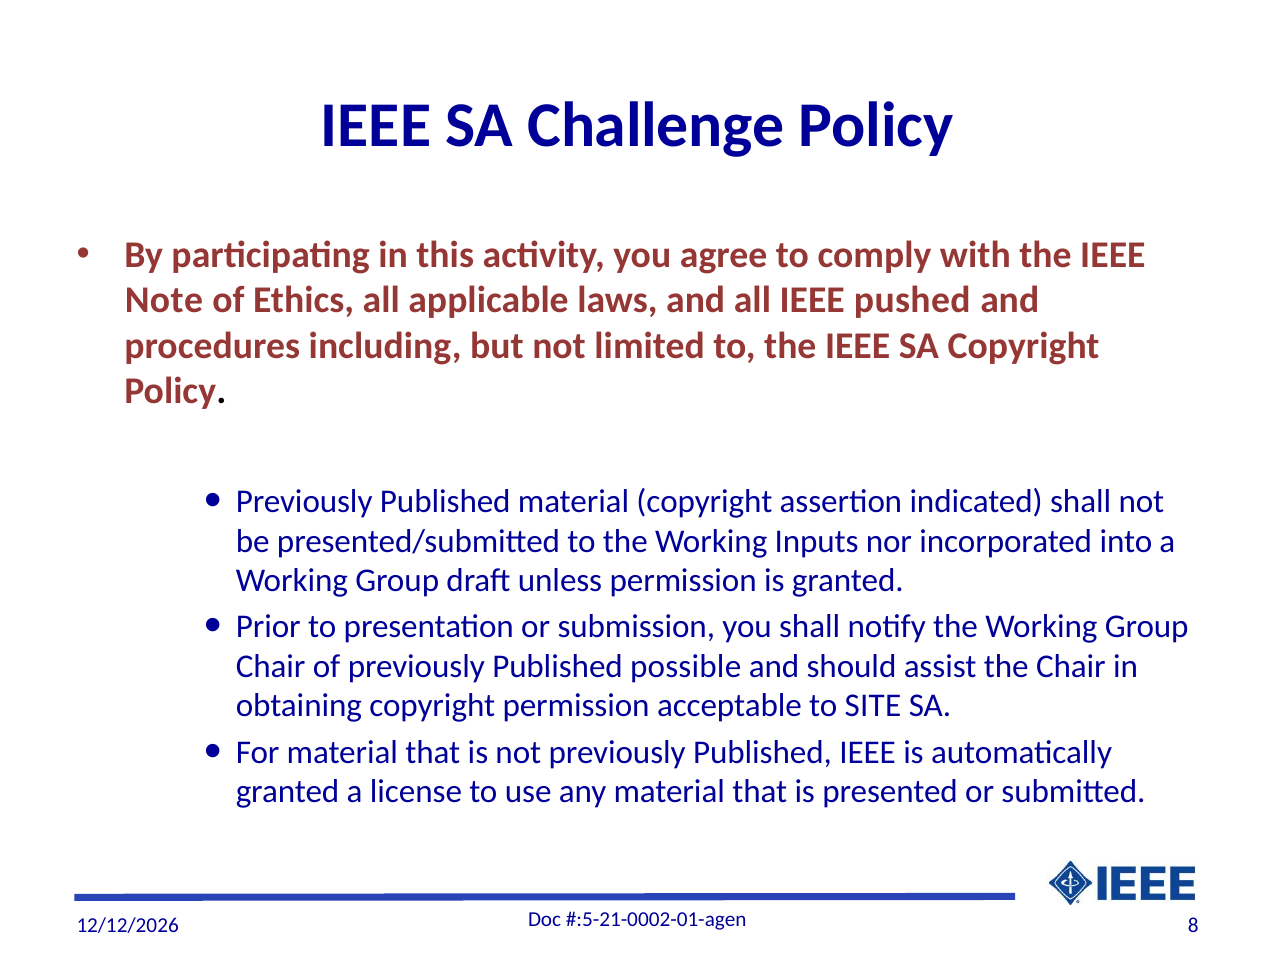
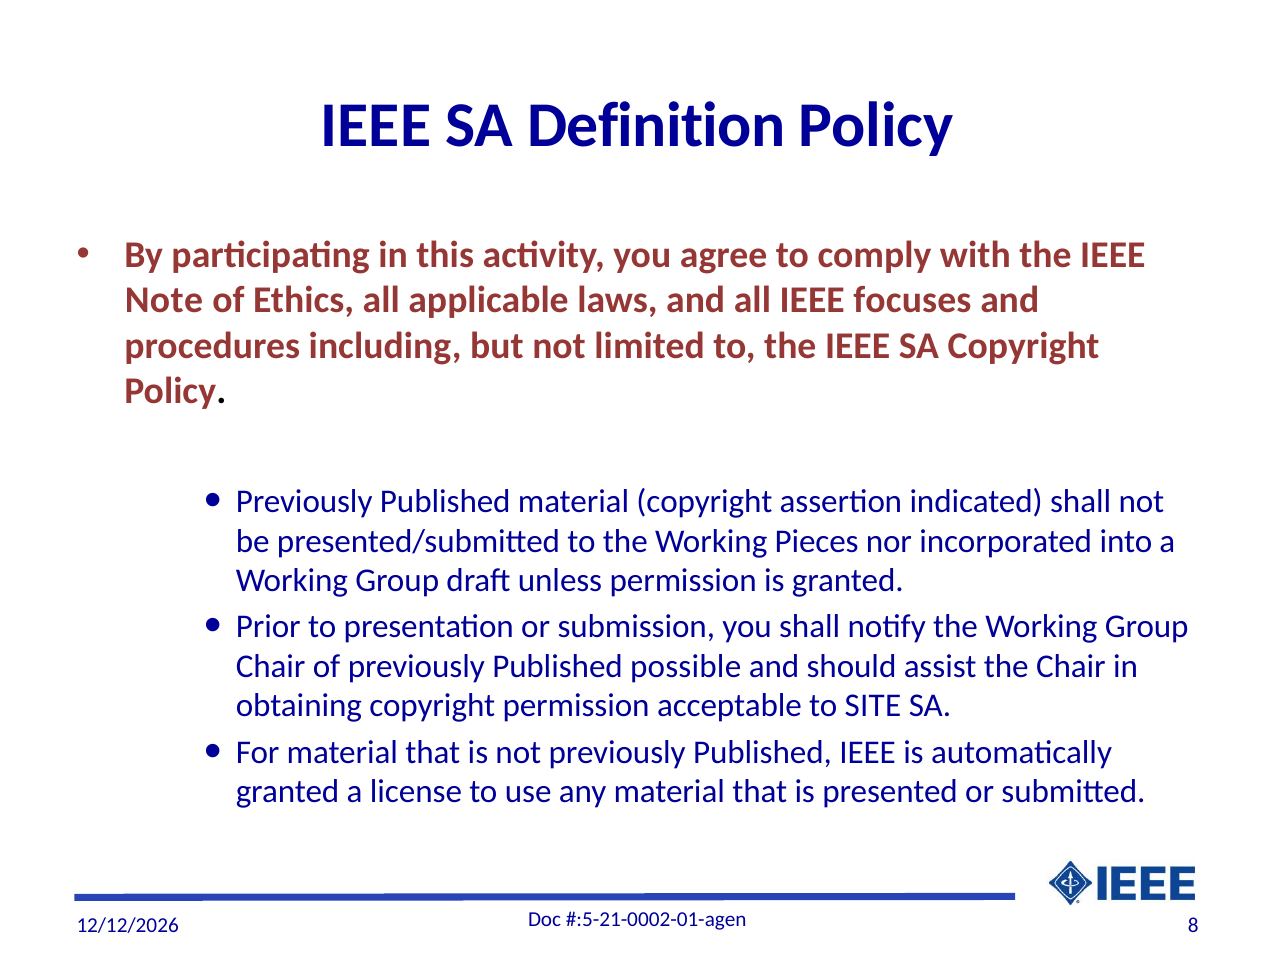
Challenge: Challenge -> Definition (656, 125)
pushed: pushed -> focuses (912, 300)
Inputs: Inputs -> Pieces (817, 542)
